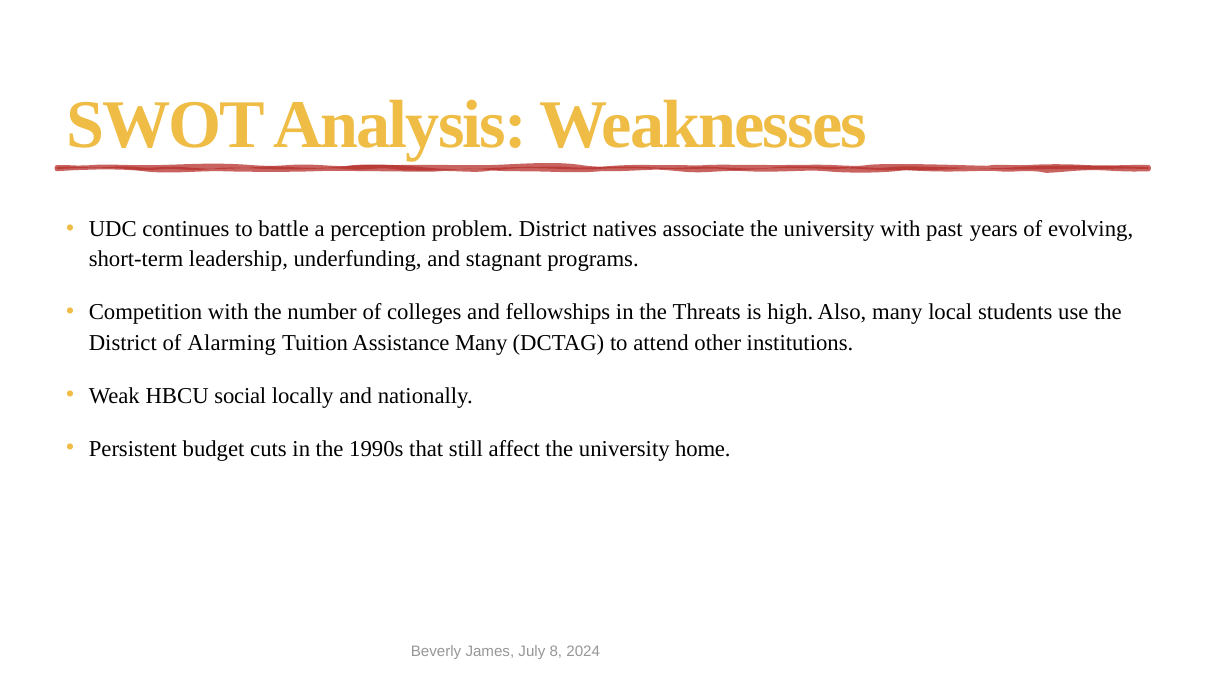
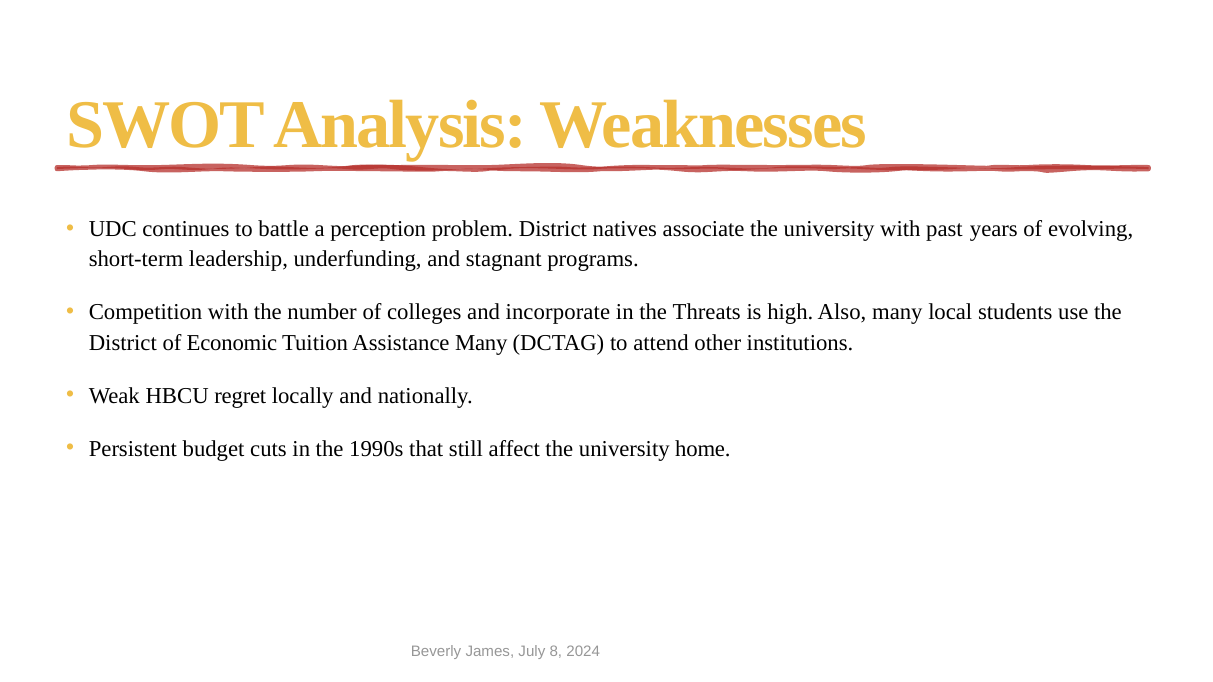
fellowships: fellowships -> incorporate (558, 312)
Alarming: Alarming -> Economic (232, 343)
social: social -> regret (240, 396)
